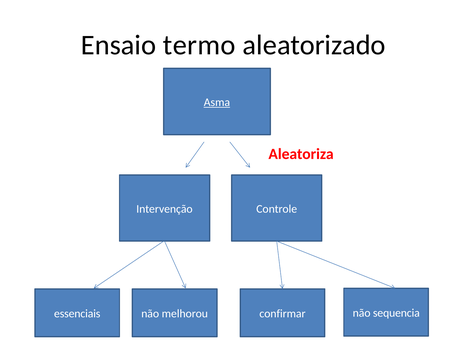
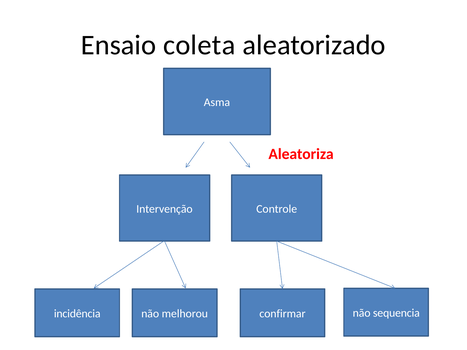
termo: termo -> coleta (199, 45)
Asma underline: present -> none (217, 102)
essenciais: essenciais -> incidência (77, 314)
